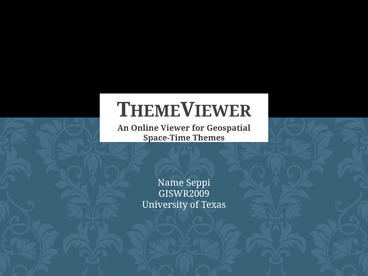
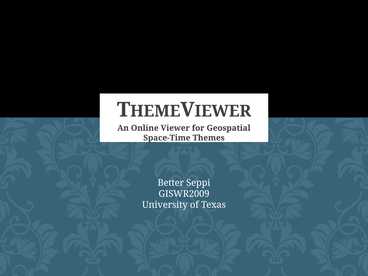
Name: Name -> Better (171, 183)
